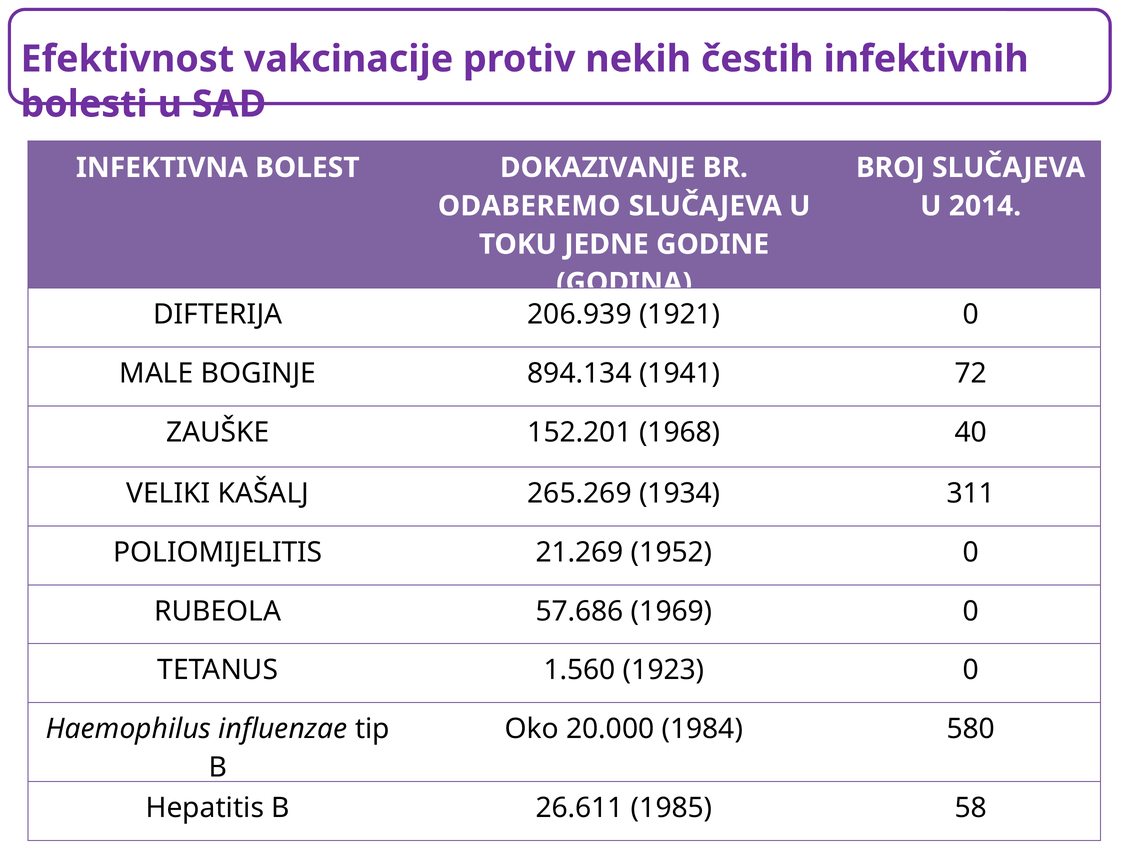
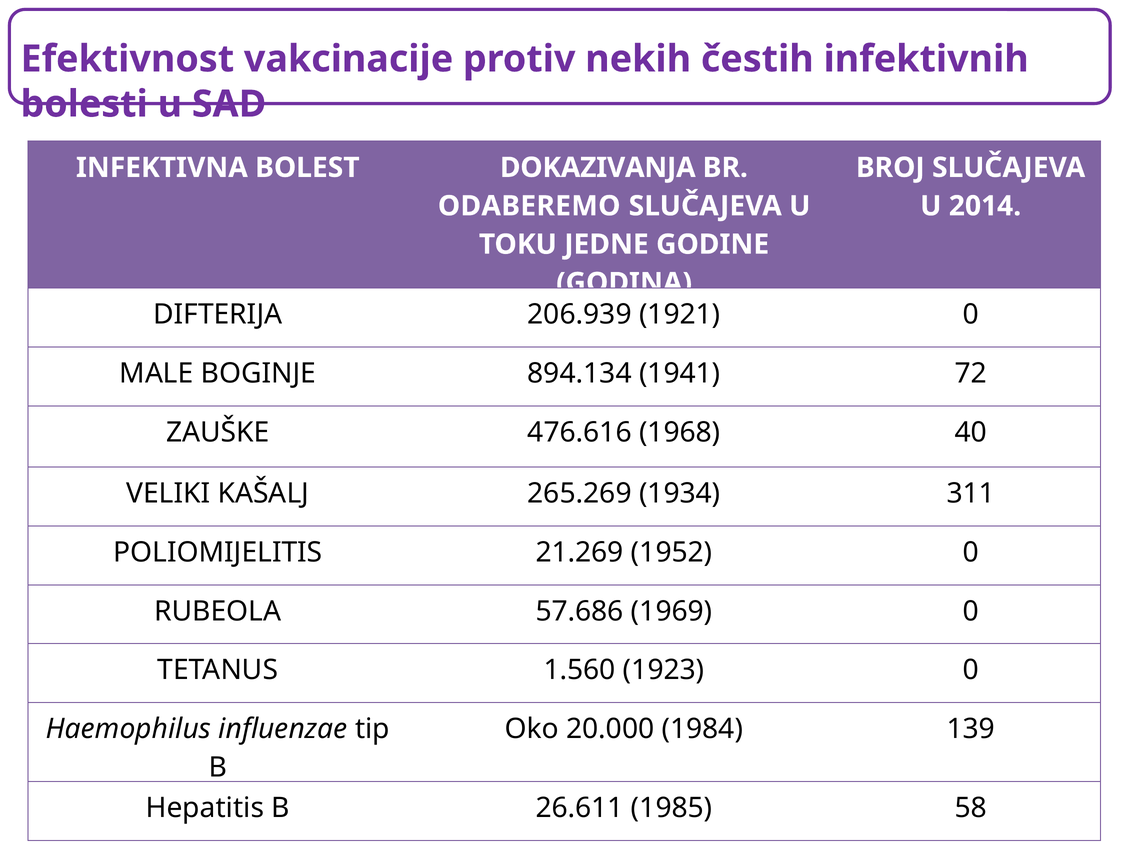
DOKAZIVANJE: DOKAZIVANJE -> DOKAZIVANJA (598, 168)
152.201: 152.201 -> 476.616 (580, 432)
580: 580 -> 139 (971, 729)
